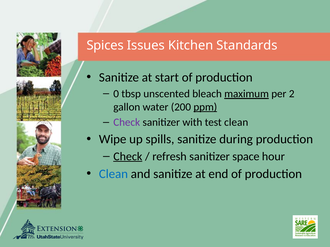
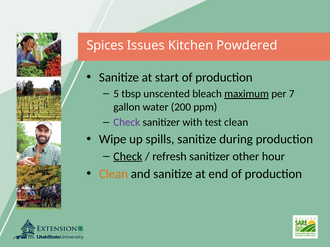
Standards: Standards -> Powdered (247, 45)
0: 0 -> 5 (116, 94)
2: 2 -> 7 (292, 94)
ppm underline: present -> none (205, 107)
space: space -> other (246, 157)
Clean colour: blue -> orange (113, 174)
